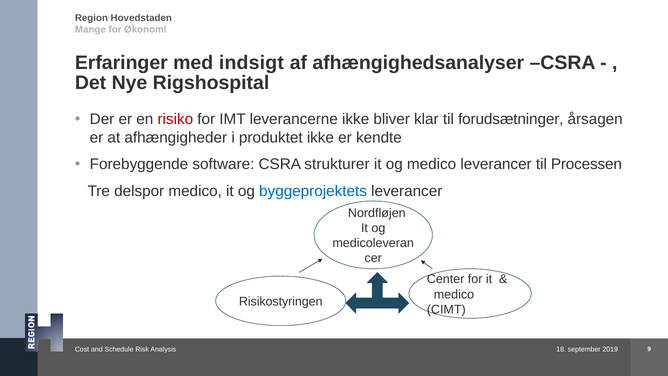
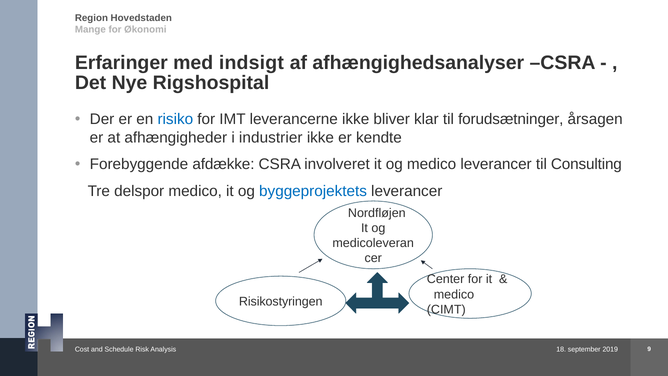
risiko colour: red -> blue (175, 119)
produktet: produktet -> industrier (271, 138)
software: software -> afdække (223, 164)
strukturer: strukturer -> involveret (337, 164)
Processen: Processen -> Consulting (586, 164)
